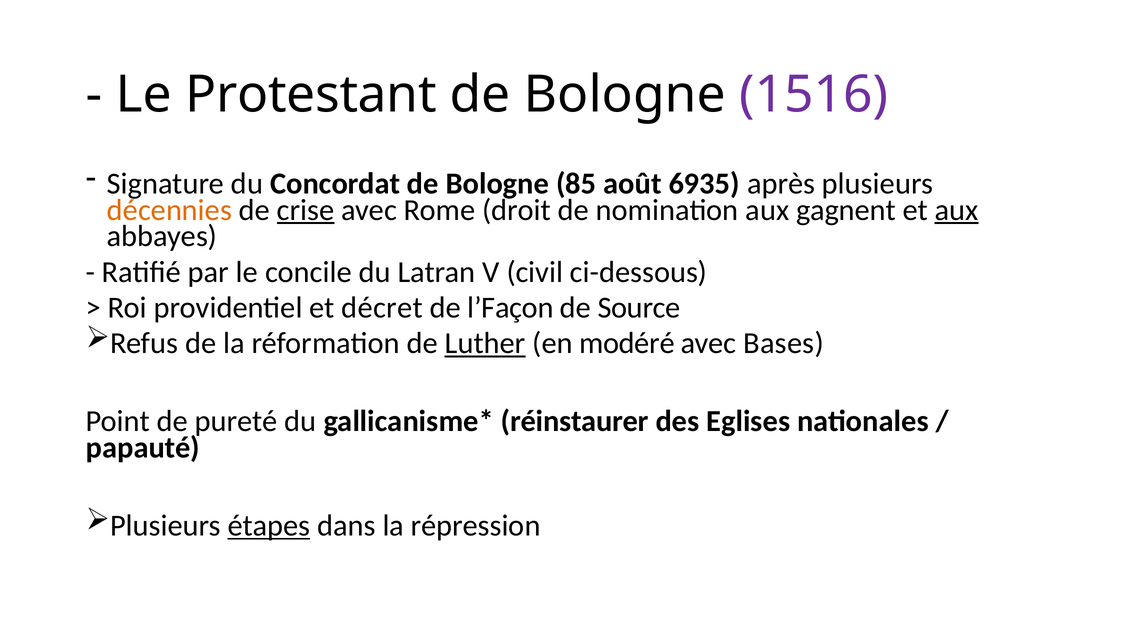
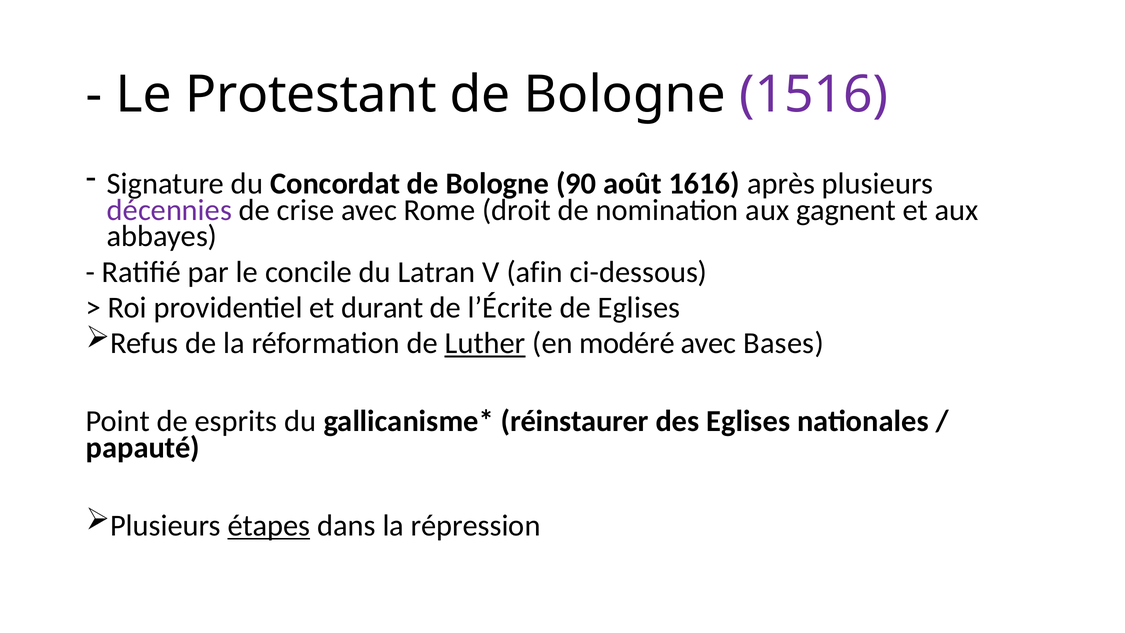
85: 85 -> 90 (576, 184)
6935: 6935 -> 1616 (704, 184)
décennies colour: orange -> purple (169, 210)
crise underline: present -> none (306, 210)
aux underline: present -> none (957, 210)
civil: civil -> afin (535, 272)
décret: décret -> durant (382, 308)
l’Façon: l’Façon -> l’Écrite (510, 308)
de Source: Source -> Eglises (639, 308)
pureté: pureté -> esprits (236, 421)
